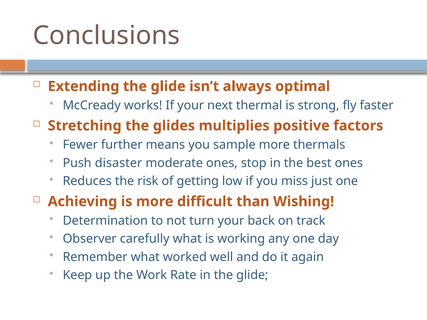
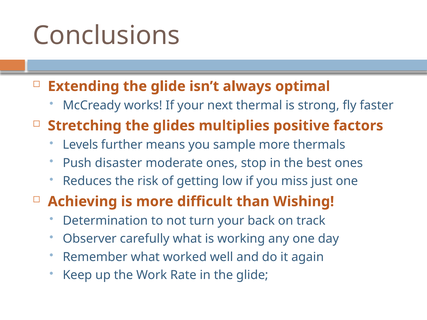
Fewer: Fewer -> Levels (80, 145)
